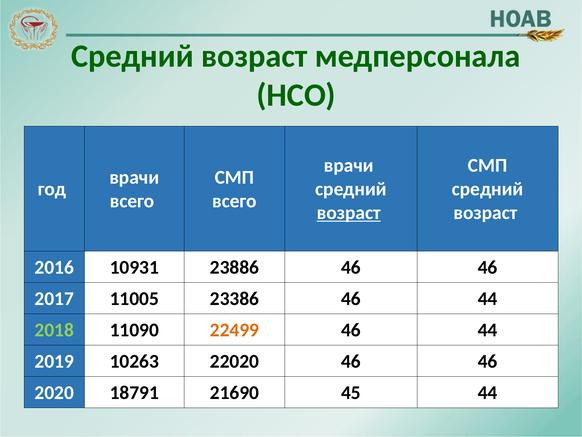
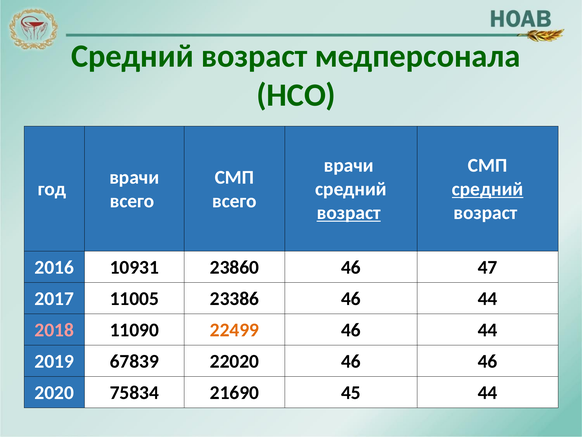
средний underline: none -> present (488, 189)
23886: 23886 -> 23860 (234, 267)
46: 46 -> 47 (488, 267)
2018 colour: light green -> pink (54, 330)
10263: 10263 -> 67839 (134, 361)
18791: 18791 -> 75834 (134, 392)
